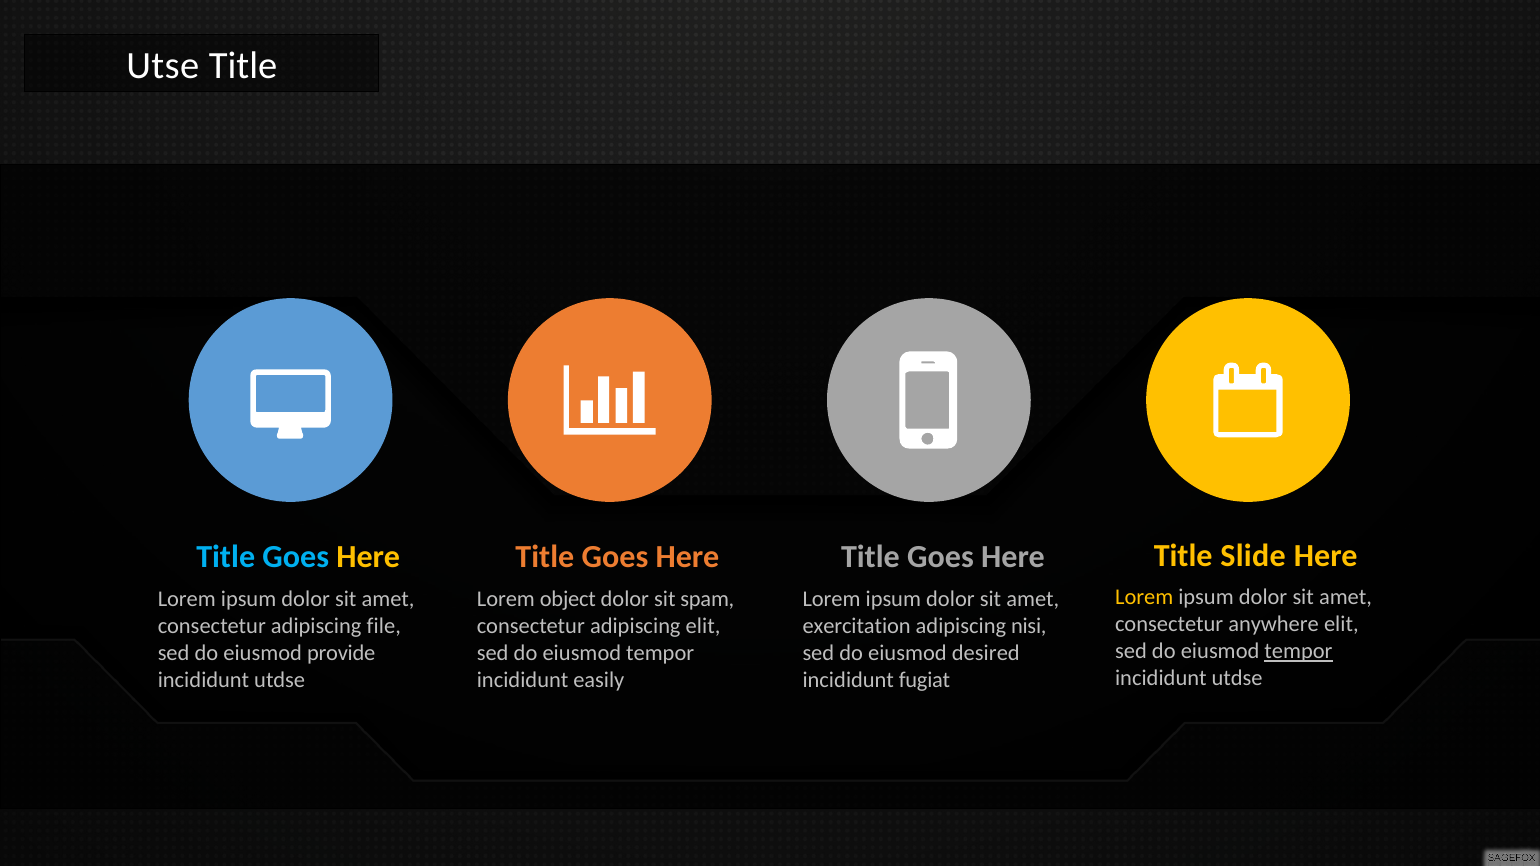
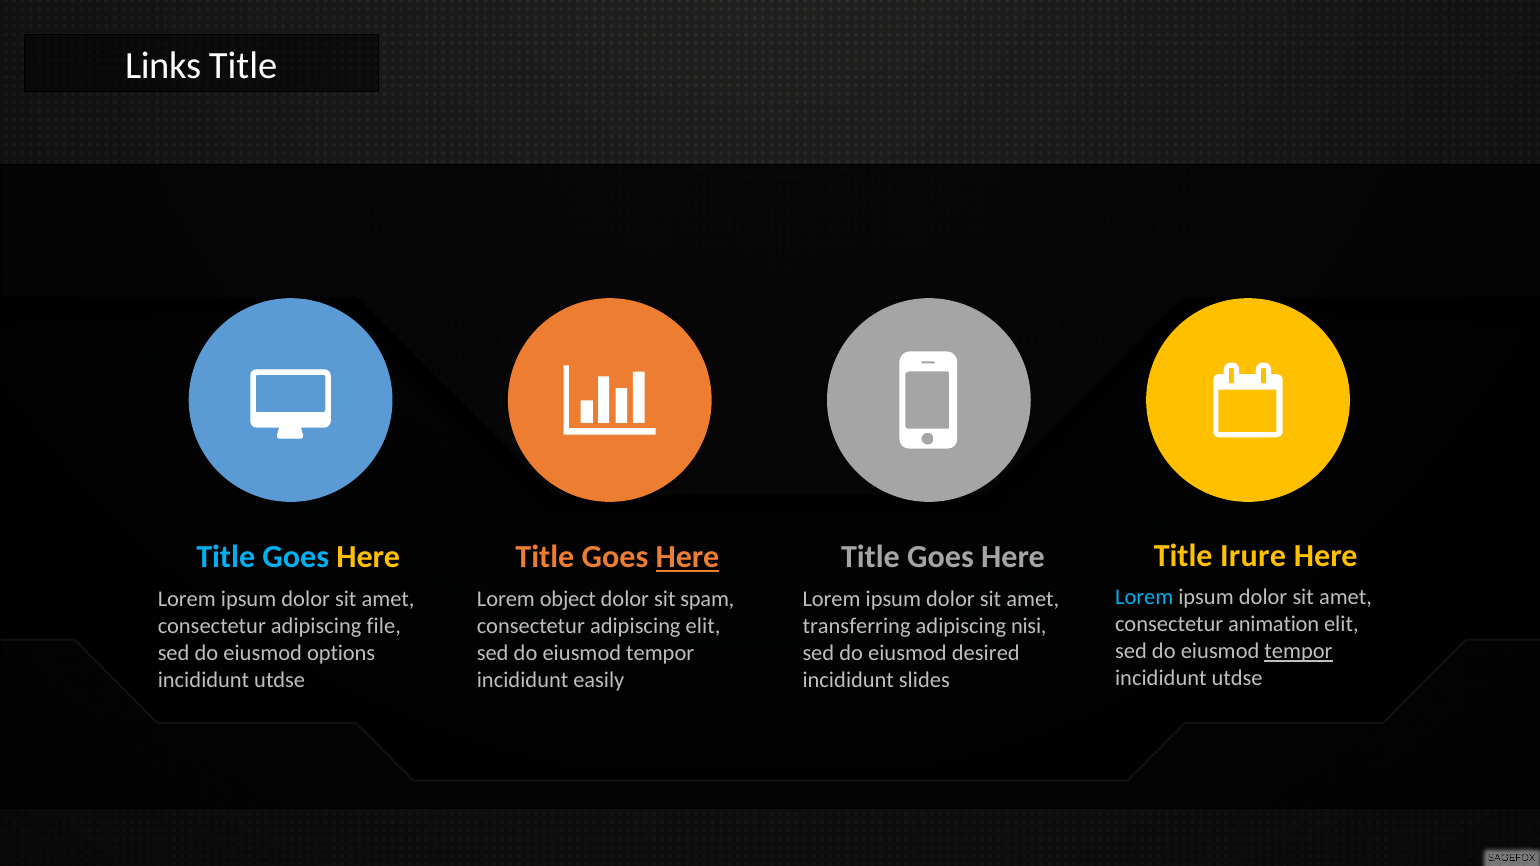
Utse: Utse -> Links (163, 66)
Slide: Slide -> Irure (1253, 556)
Here underline: none -> present (687, 557)
Lorem colour: yellow -> light blue (1144, 598)
anywhere: anywhere -> animation (1274, 625)
exercitation: exercitation -> transferring (857, 626)
provide: provide -> options (341, 653)
fugiat: fugiat -> slides (924, 680)
